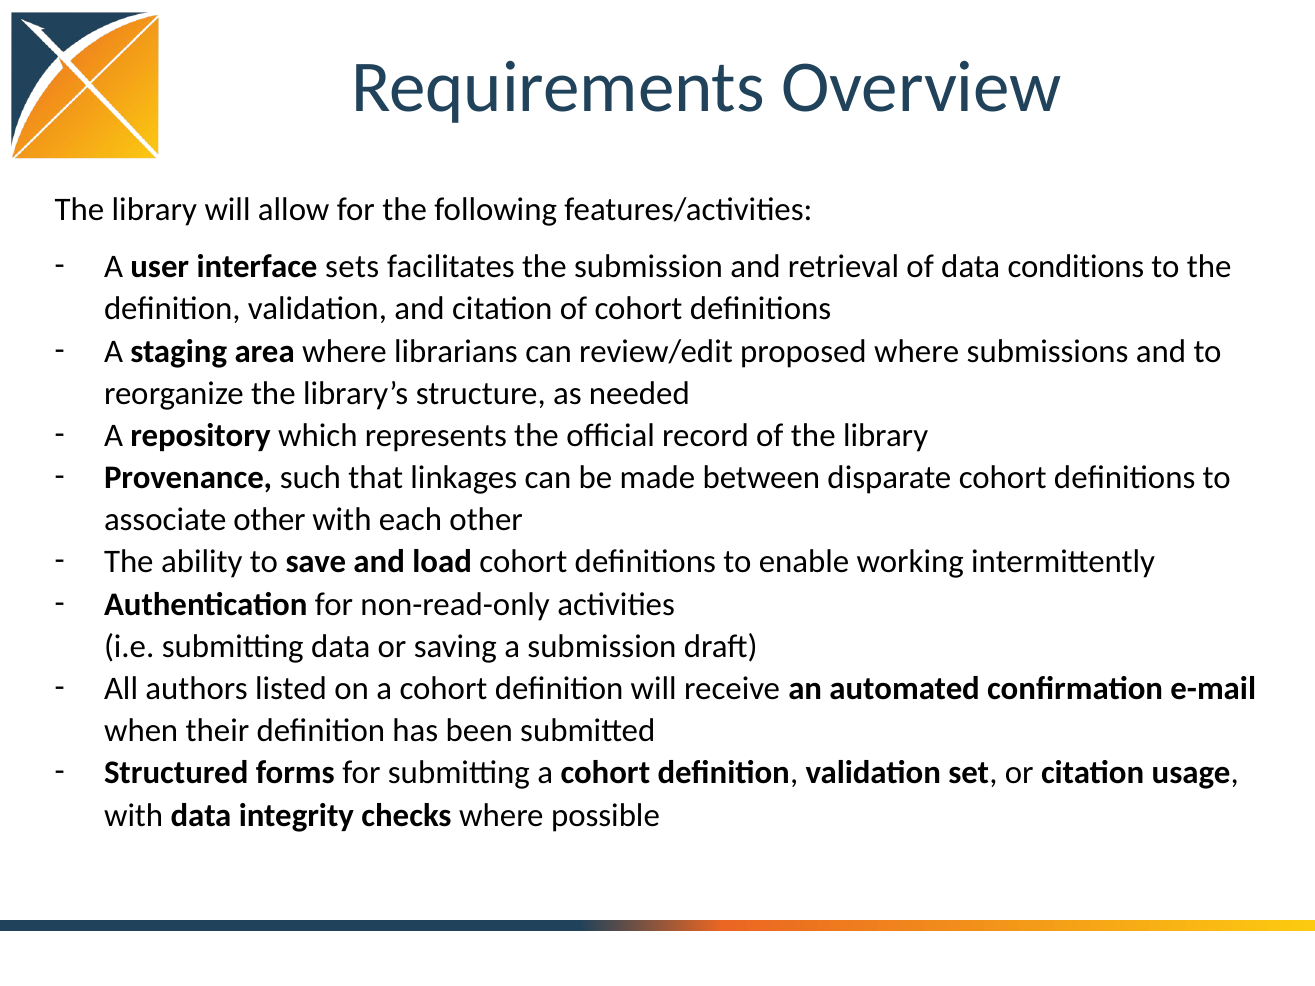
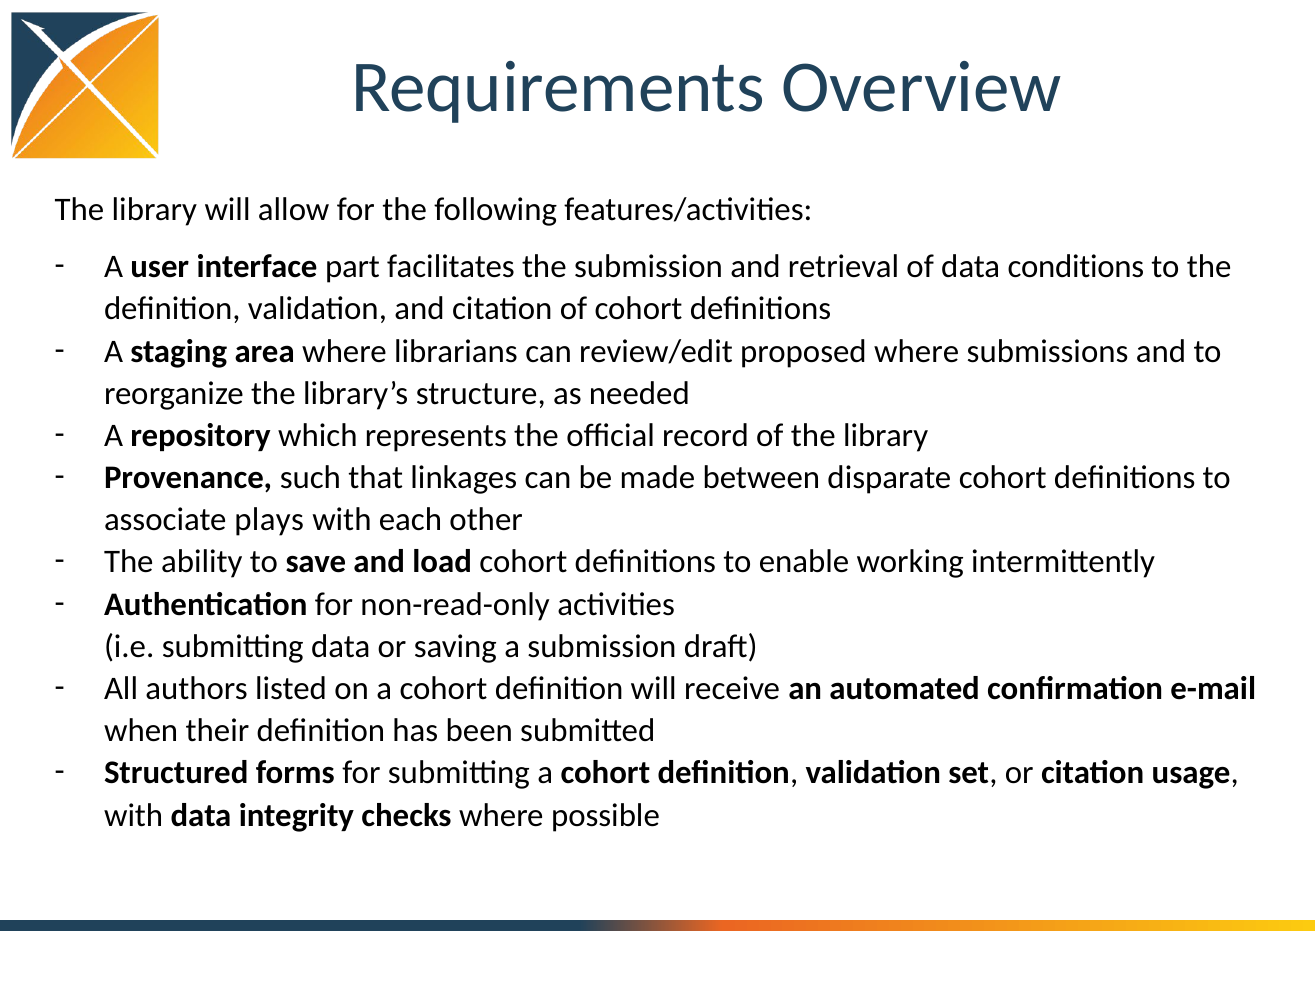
sets: sets -> part (352, 267)
associate other: other -> plays (269, 520)
